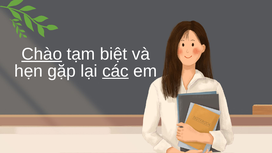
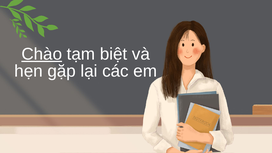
các underline: present -> none (115, 71)
